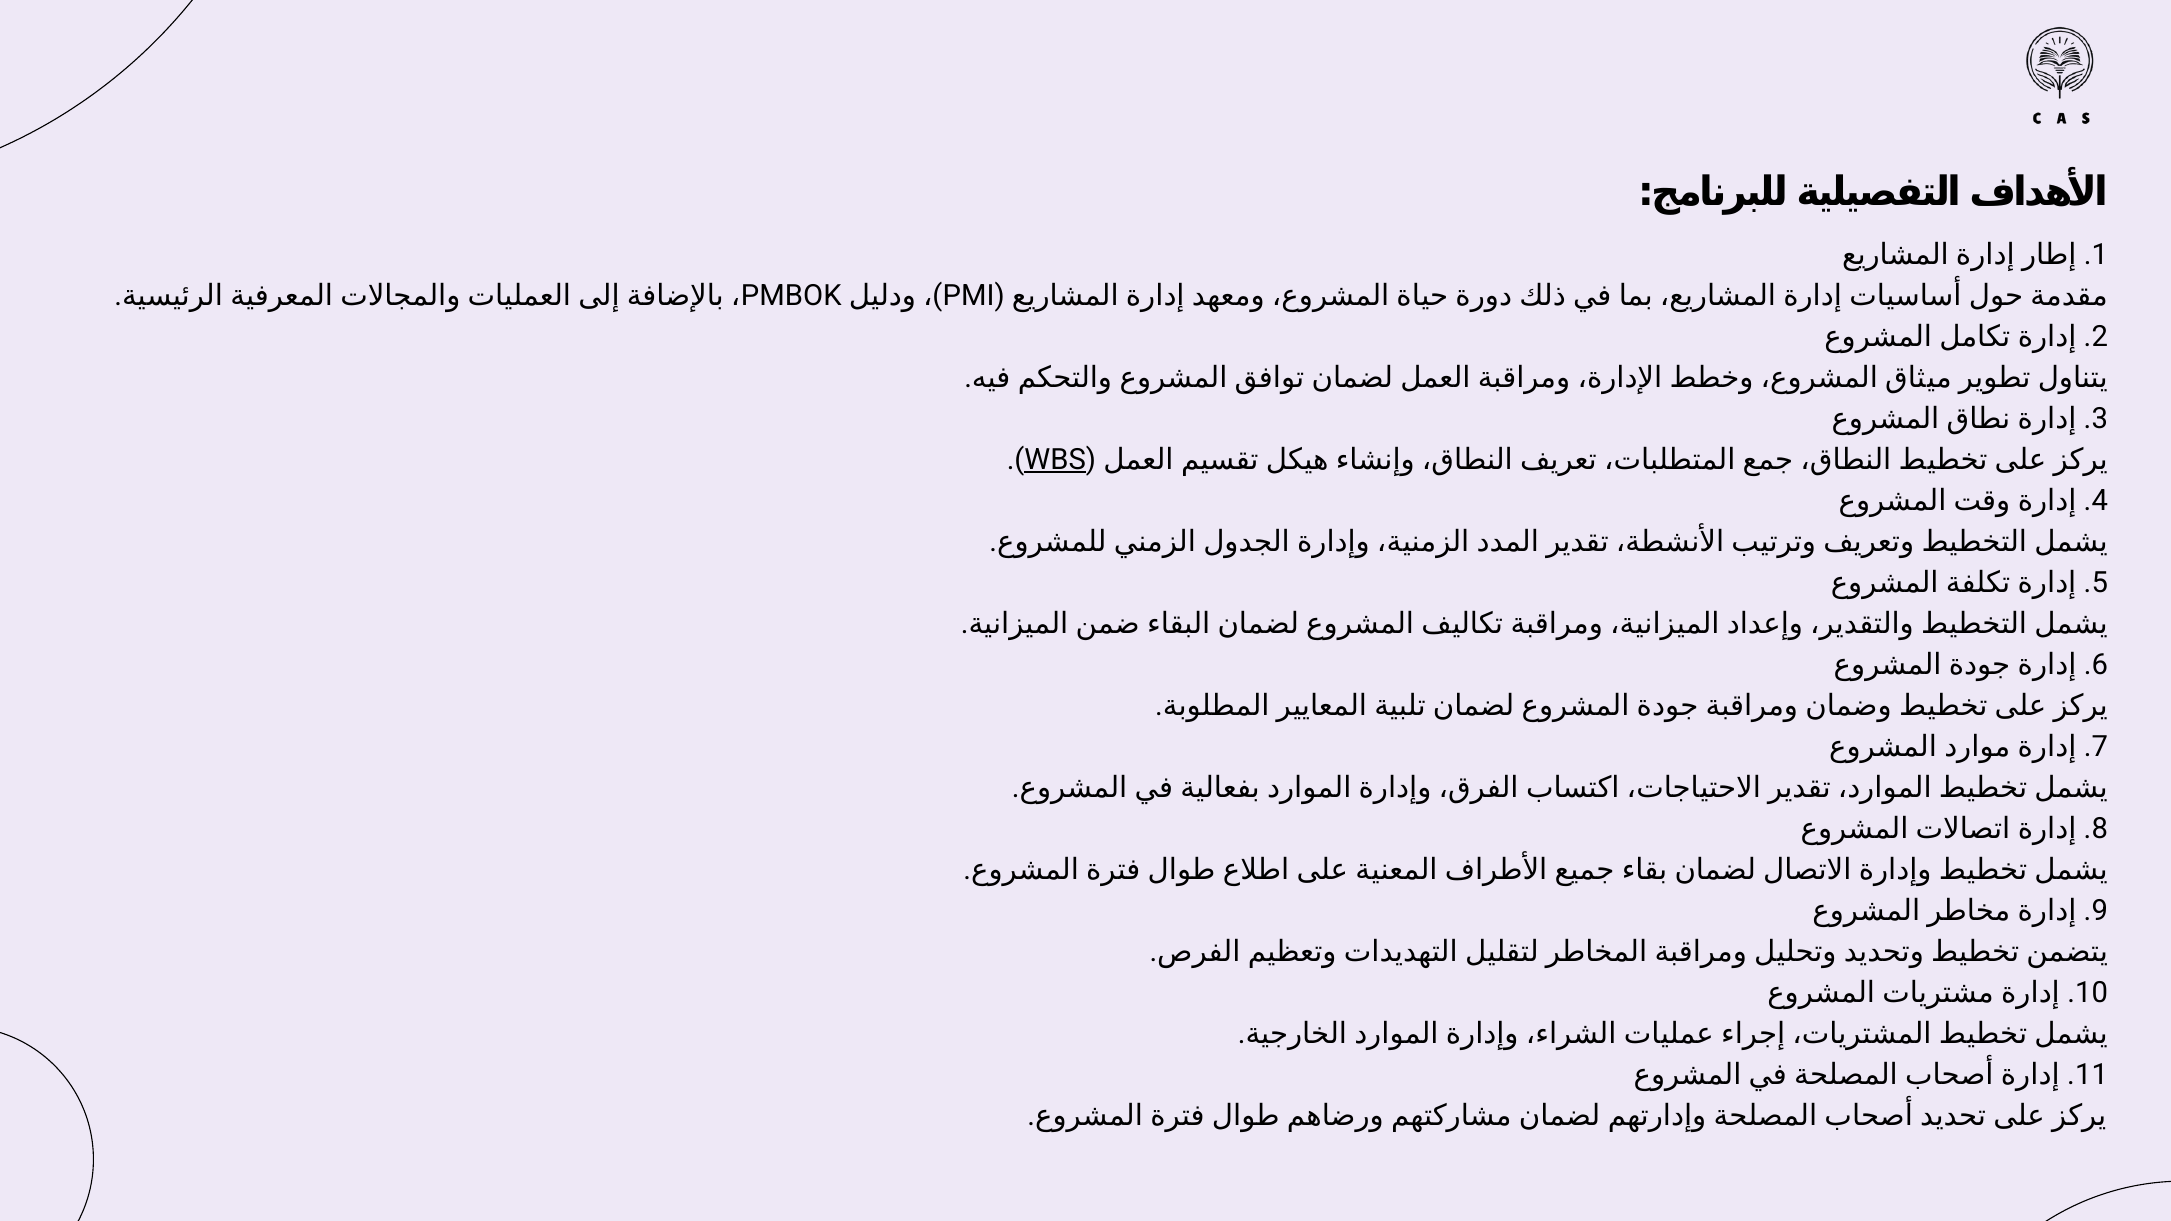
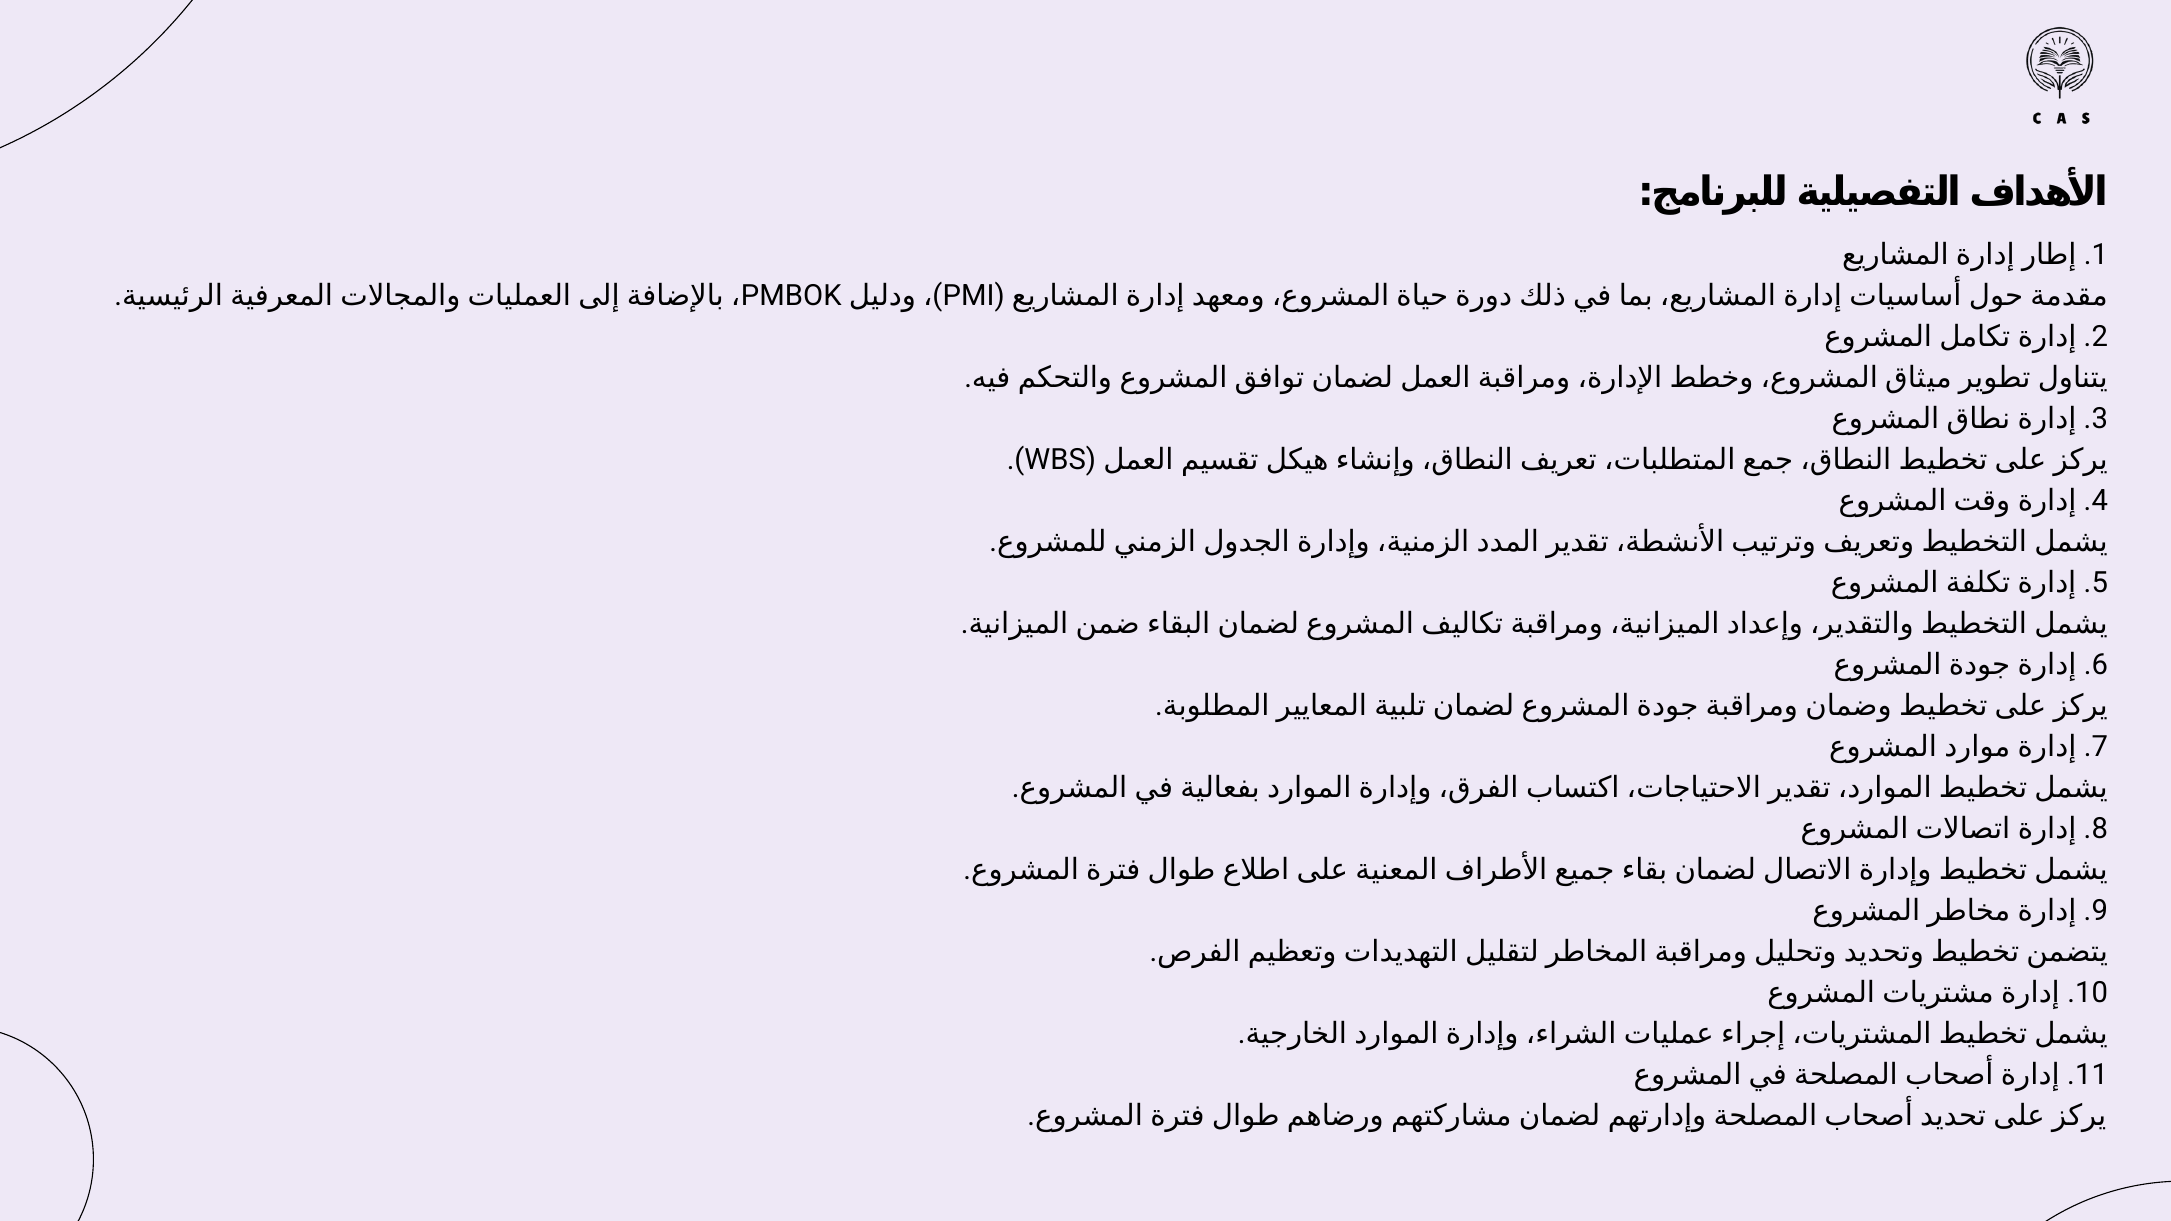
WBS underline: present -> none (1055, 460)
